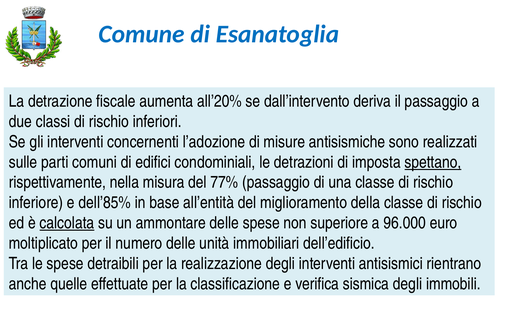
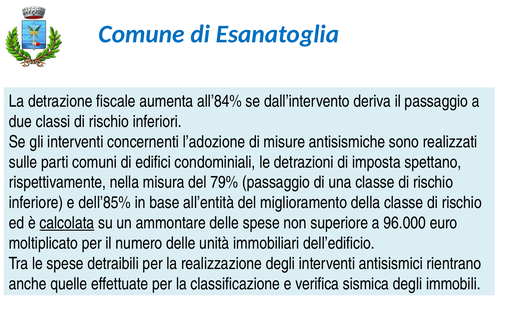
all’20%: all’20% -> all’84% (220, 101)
spettano underline: present -> none (433, 162)
77%: 77% -> 79% (224, 182)
